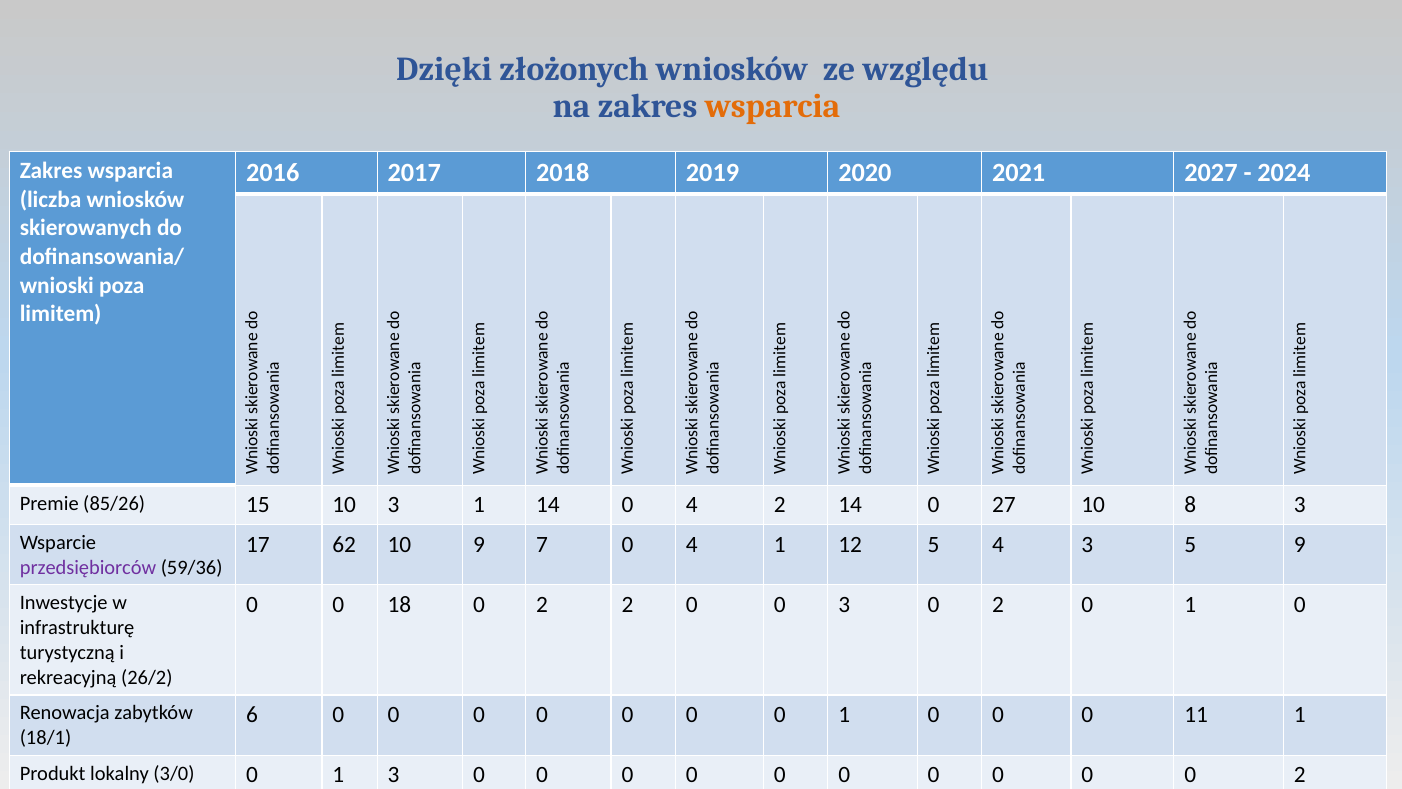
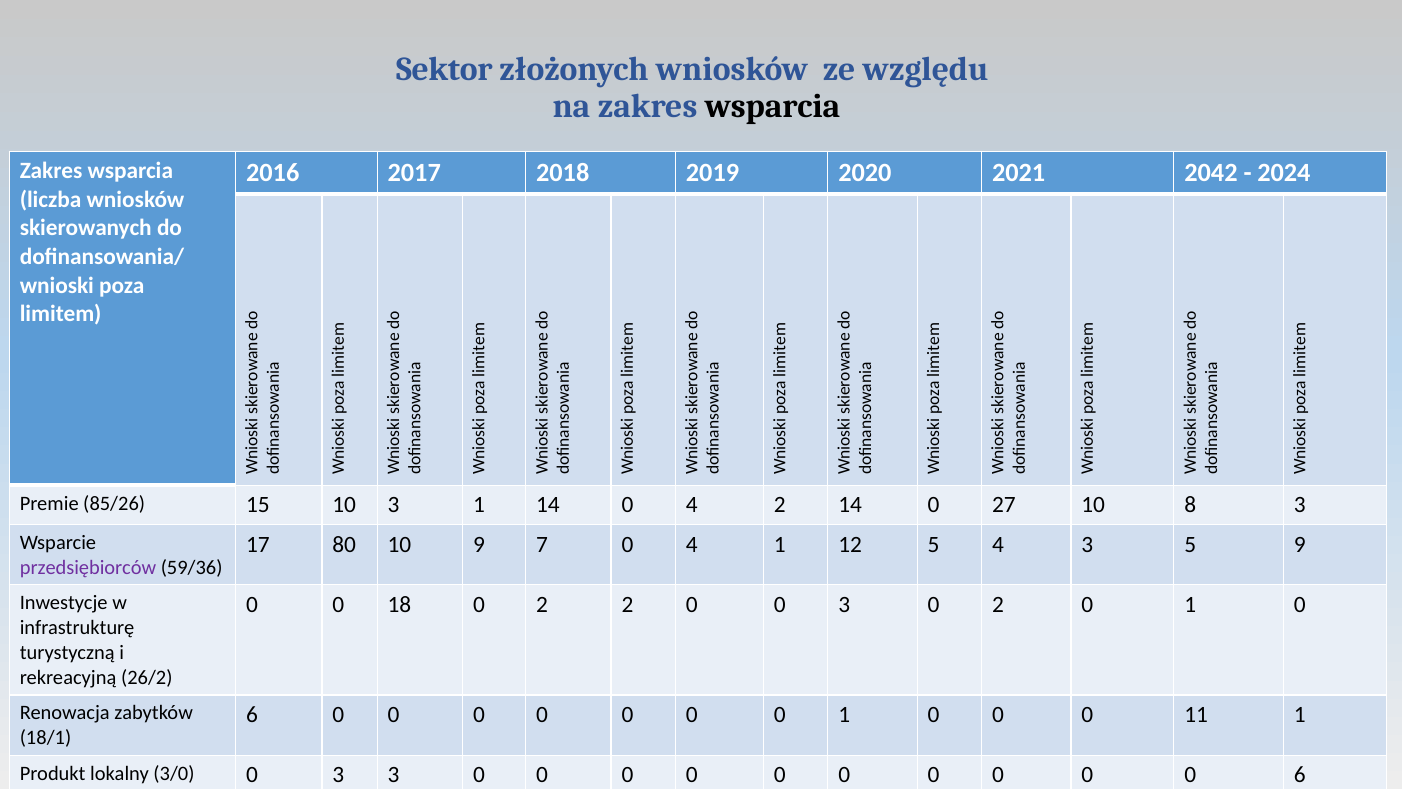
Dzięki: Dzięki -> Sektor (444, 70)
wsparcia colour: orange -> black (773, 106)
2027: 2027 -> 2042 (1211, 173)
62: 62 -> 80 (344, 544)
3/0 0 1: 1 -> 3 (338, 775)
0 0 2: 2 -> 6 (1300, 775)
